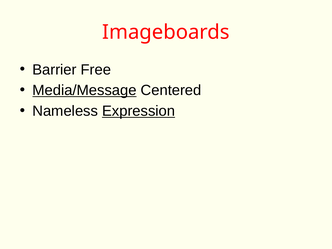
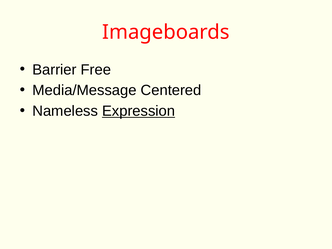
Media/Message underline: present -> none (84, 90)
